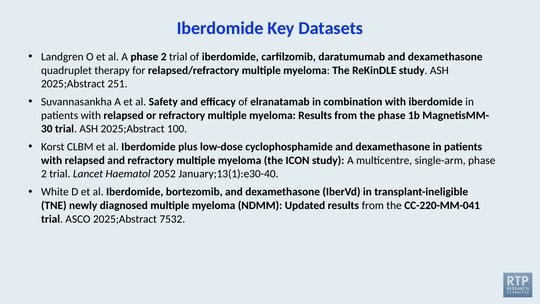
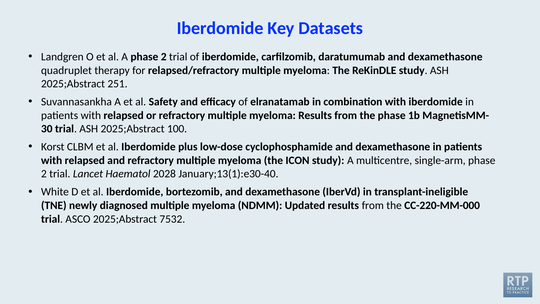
2052: 2052 -> 2028 (164, 174)
CC-220-MM-041: CC-220-MM-041 -> CC-220-MM-000 (442, 205)
